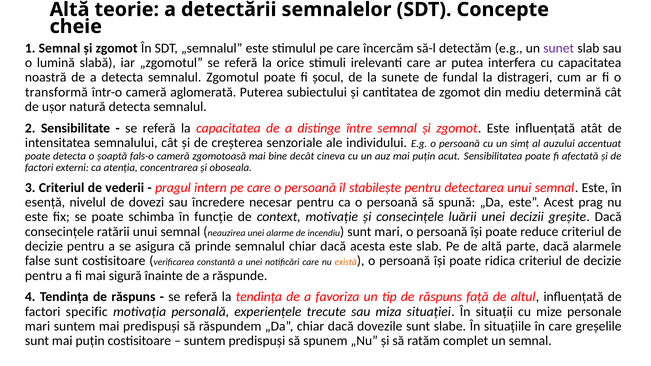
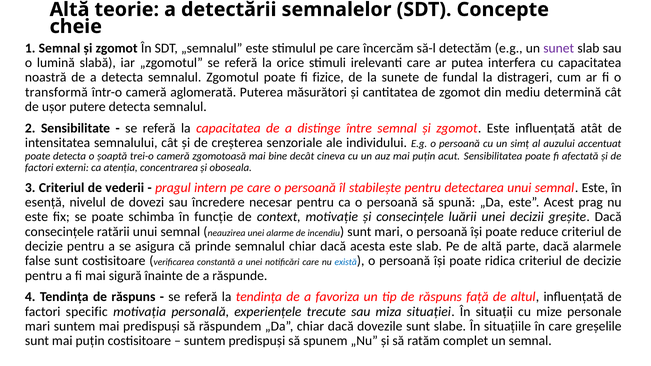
șocul: șocul -> fizice (328, 78)
subiectului: subiectului -> măsurători (317, 92)
natură: natură -> putere (88, 107)
fals-o: fals-o -> trei-o (142, 156)
există colour: orange -> blue (346, 262)
